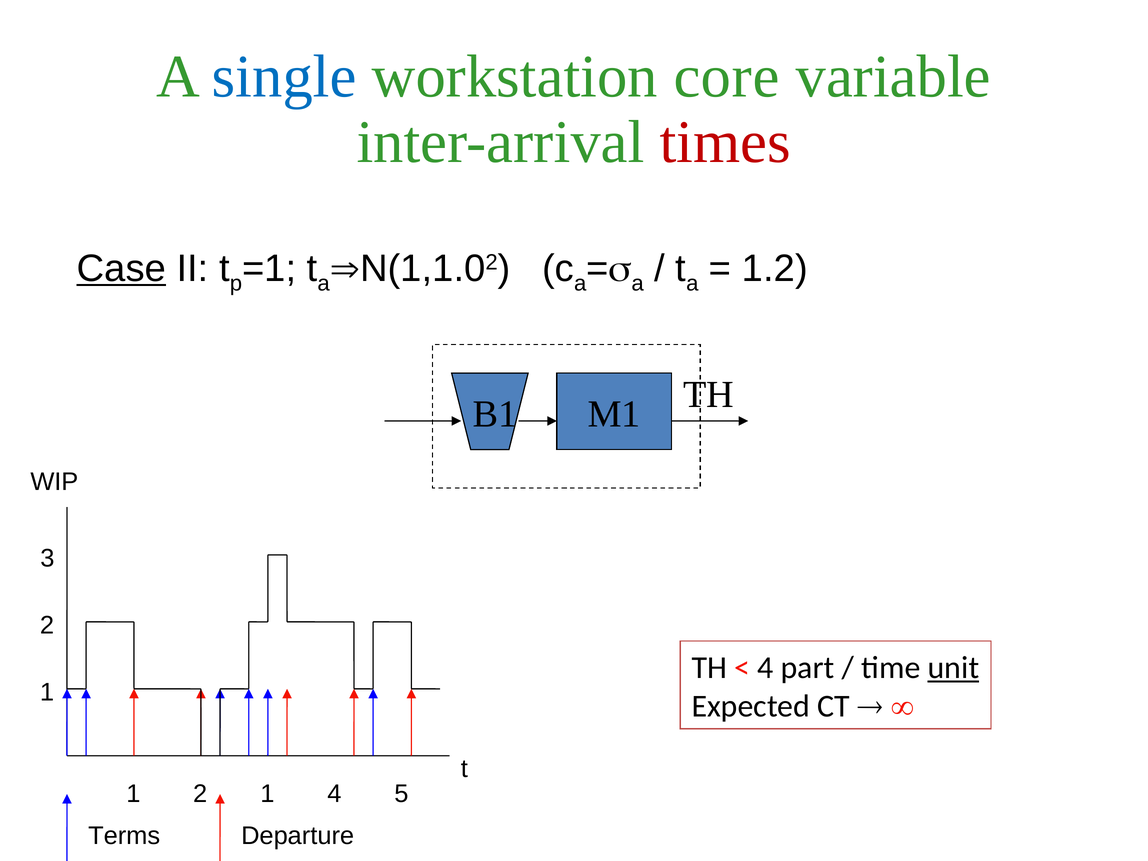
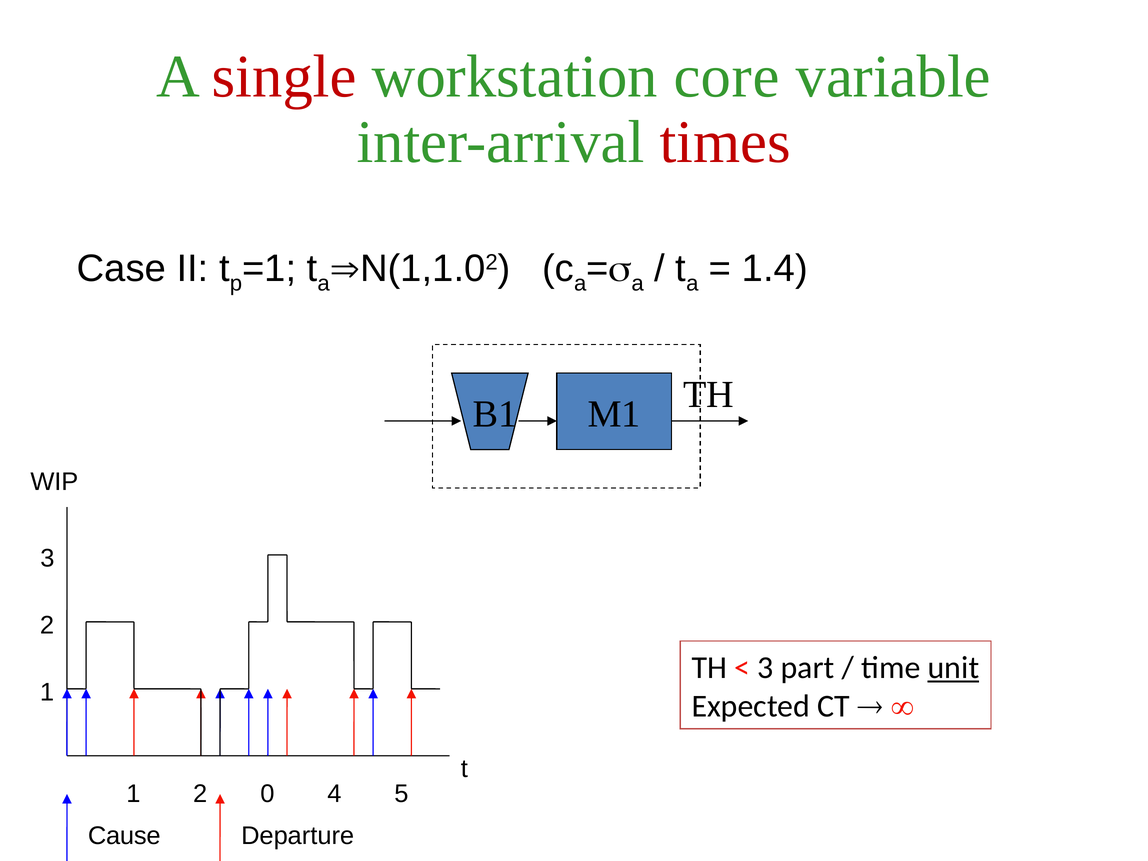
single colour: blue -> red (284, 77)
Case underline: present -> none (121, 268)
1.2: 1.2 -> 1.4 (775, 268)
4: 4 -> 3 (765, 668)
2 1: 1 -> 0 (267, 794)
Terms: Terms -> Cause (124, 836)
